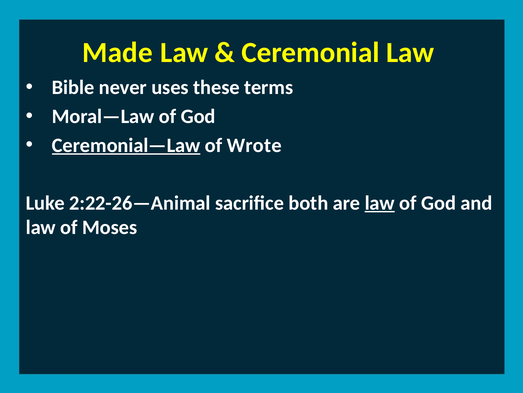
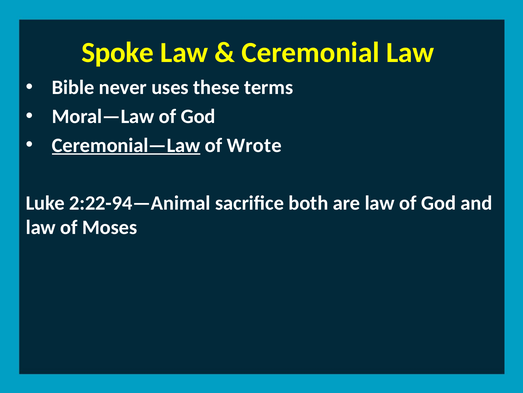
Made: Made -> Spoke (118, 53)
2:22-26—Animal: 2:22-26—Animal -> 2:22-94—Animal (140, 203)
law underline: present -> none (380, 203)
